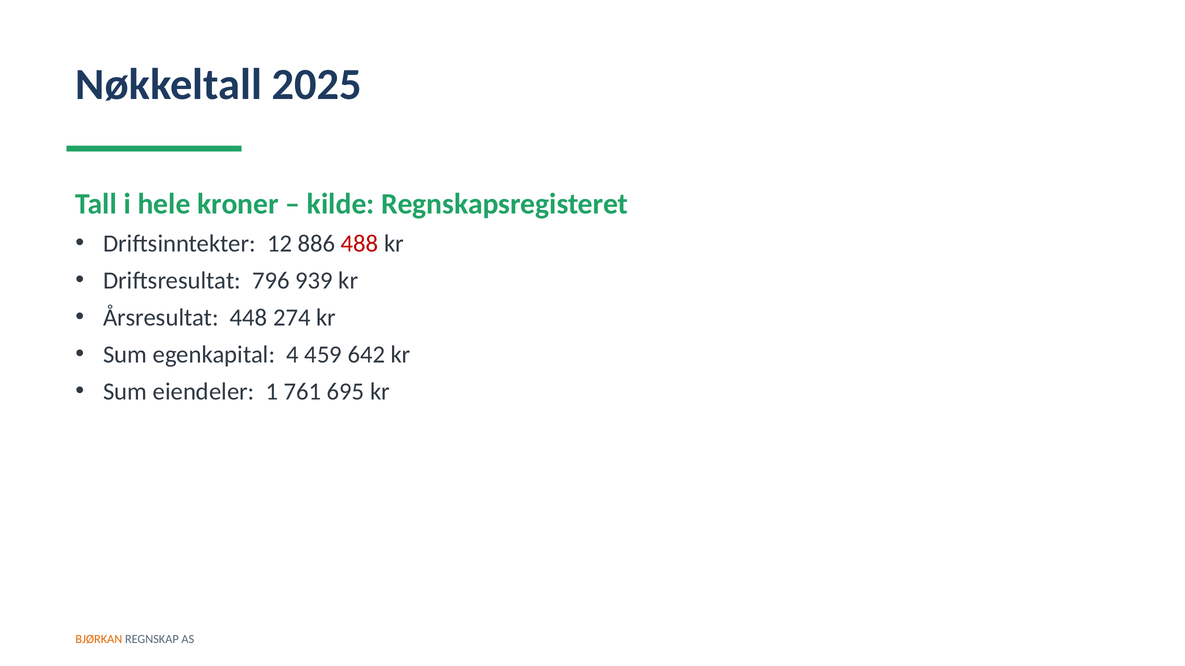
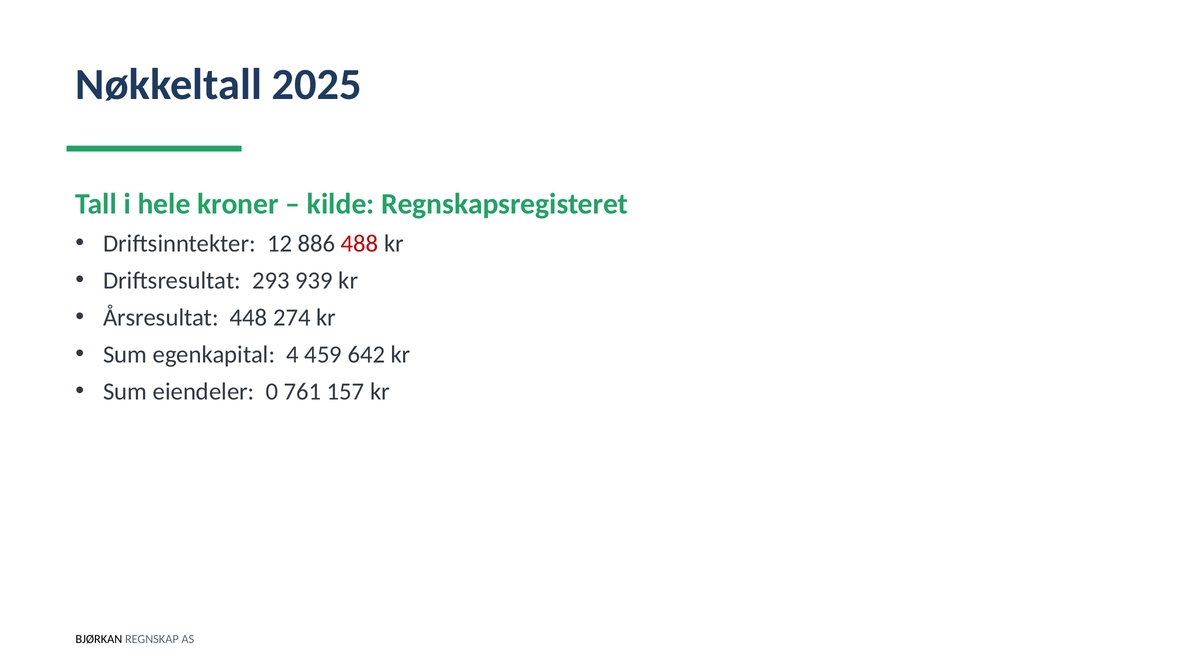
796: 796 -> 293 (271, 281)
1: 1 -> 0 (272, 392)
695: 695 -> 157 (346, 392)
BJØRKAN colour: orange -> black (99, 640)
